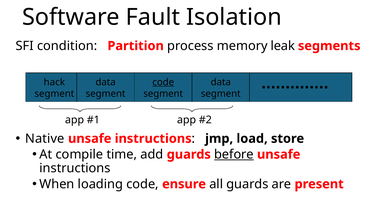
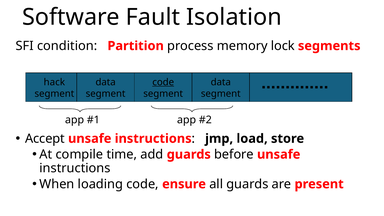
leak: leak -> lock (283, 46)
Native: Native -> Accept (45, 139)
before underline: present -> none (234, 154)
